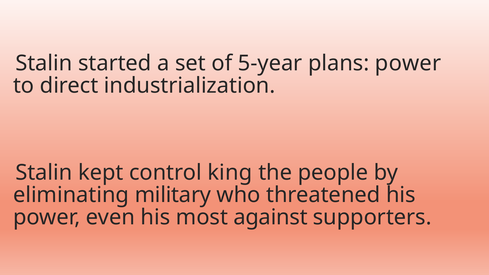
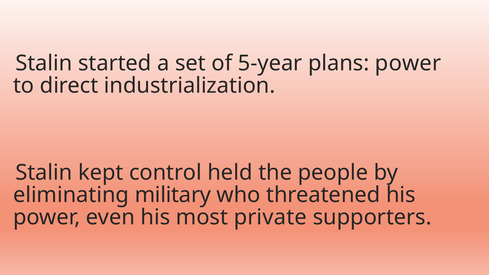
king: king -> held (230, 173)
against: against -> private (270, 217)
